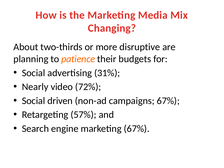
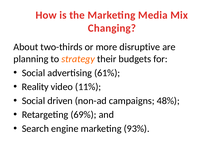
patience: patience -> strategy (78, 59)
31%: 31% -> 61% (107, 73)
Nearly: Nearly -> Reality (35, 87)
72%: 72% -> 11% (88, 87)
campaigns 67%: 67% -> 48% (168, 101)
57%: 57% -> 69% (83, 115)
marketing 67%: 67% -> 93% (137, 129)
